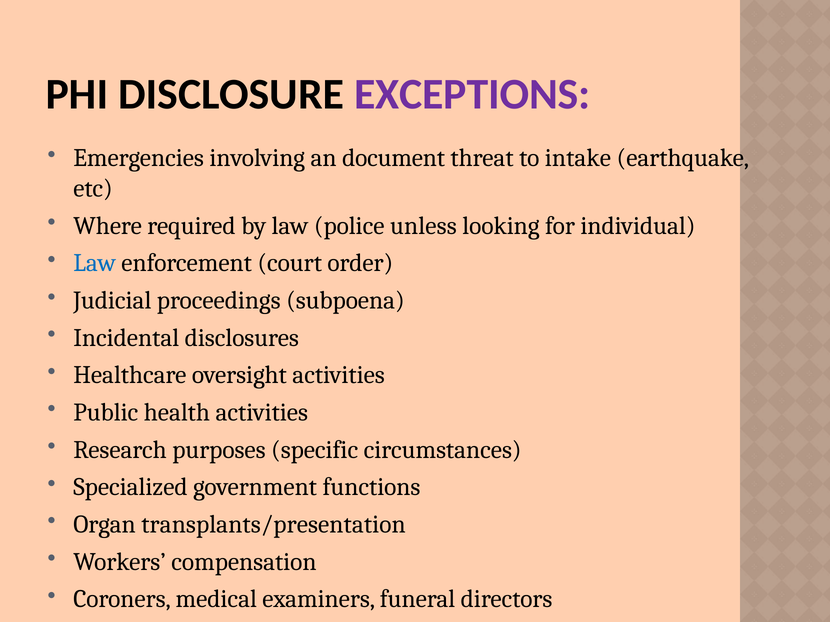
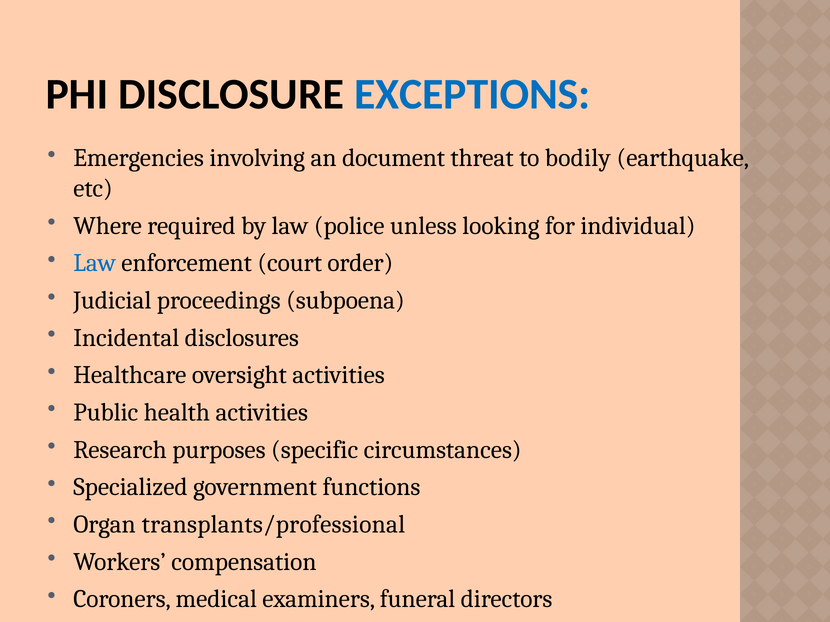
EXCEPTIONS colour: purple -> blue (472, 94)
intake: intake -> bodily (578, 158)
transplants/presentation: transplants/presentation -> transplants/professional (273, 525)
